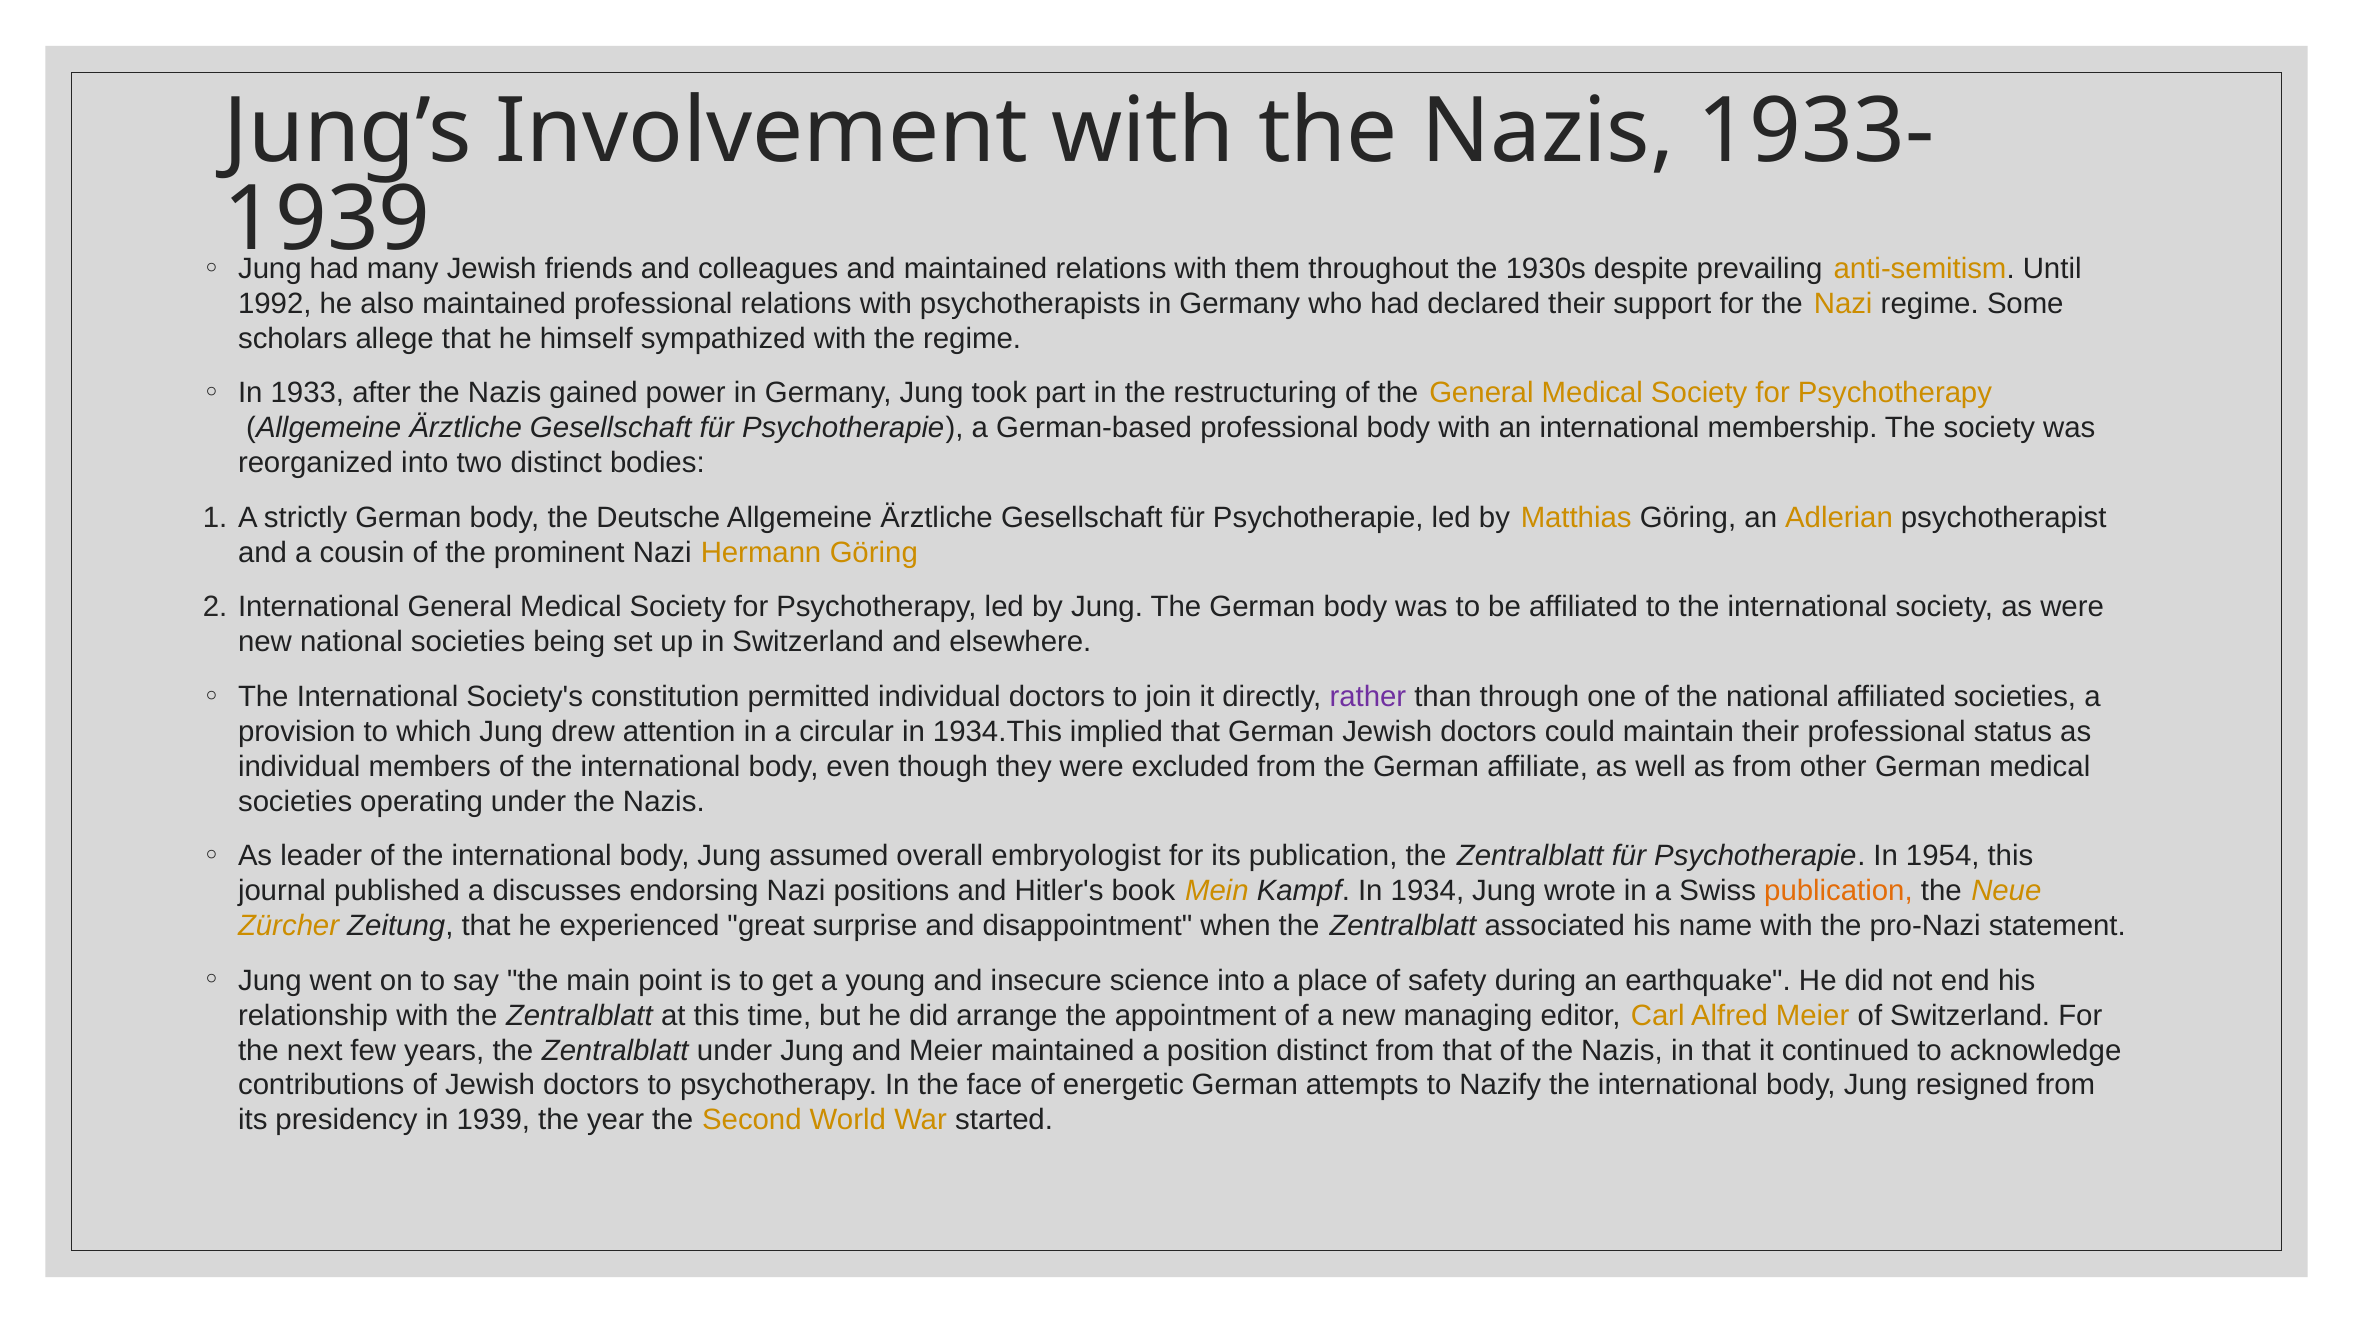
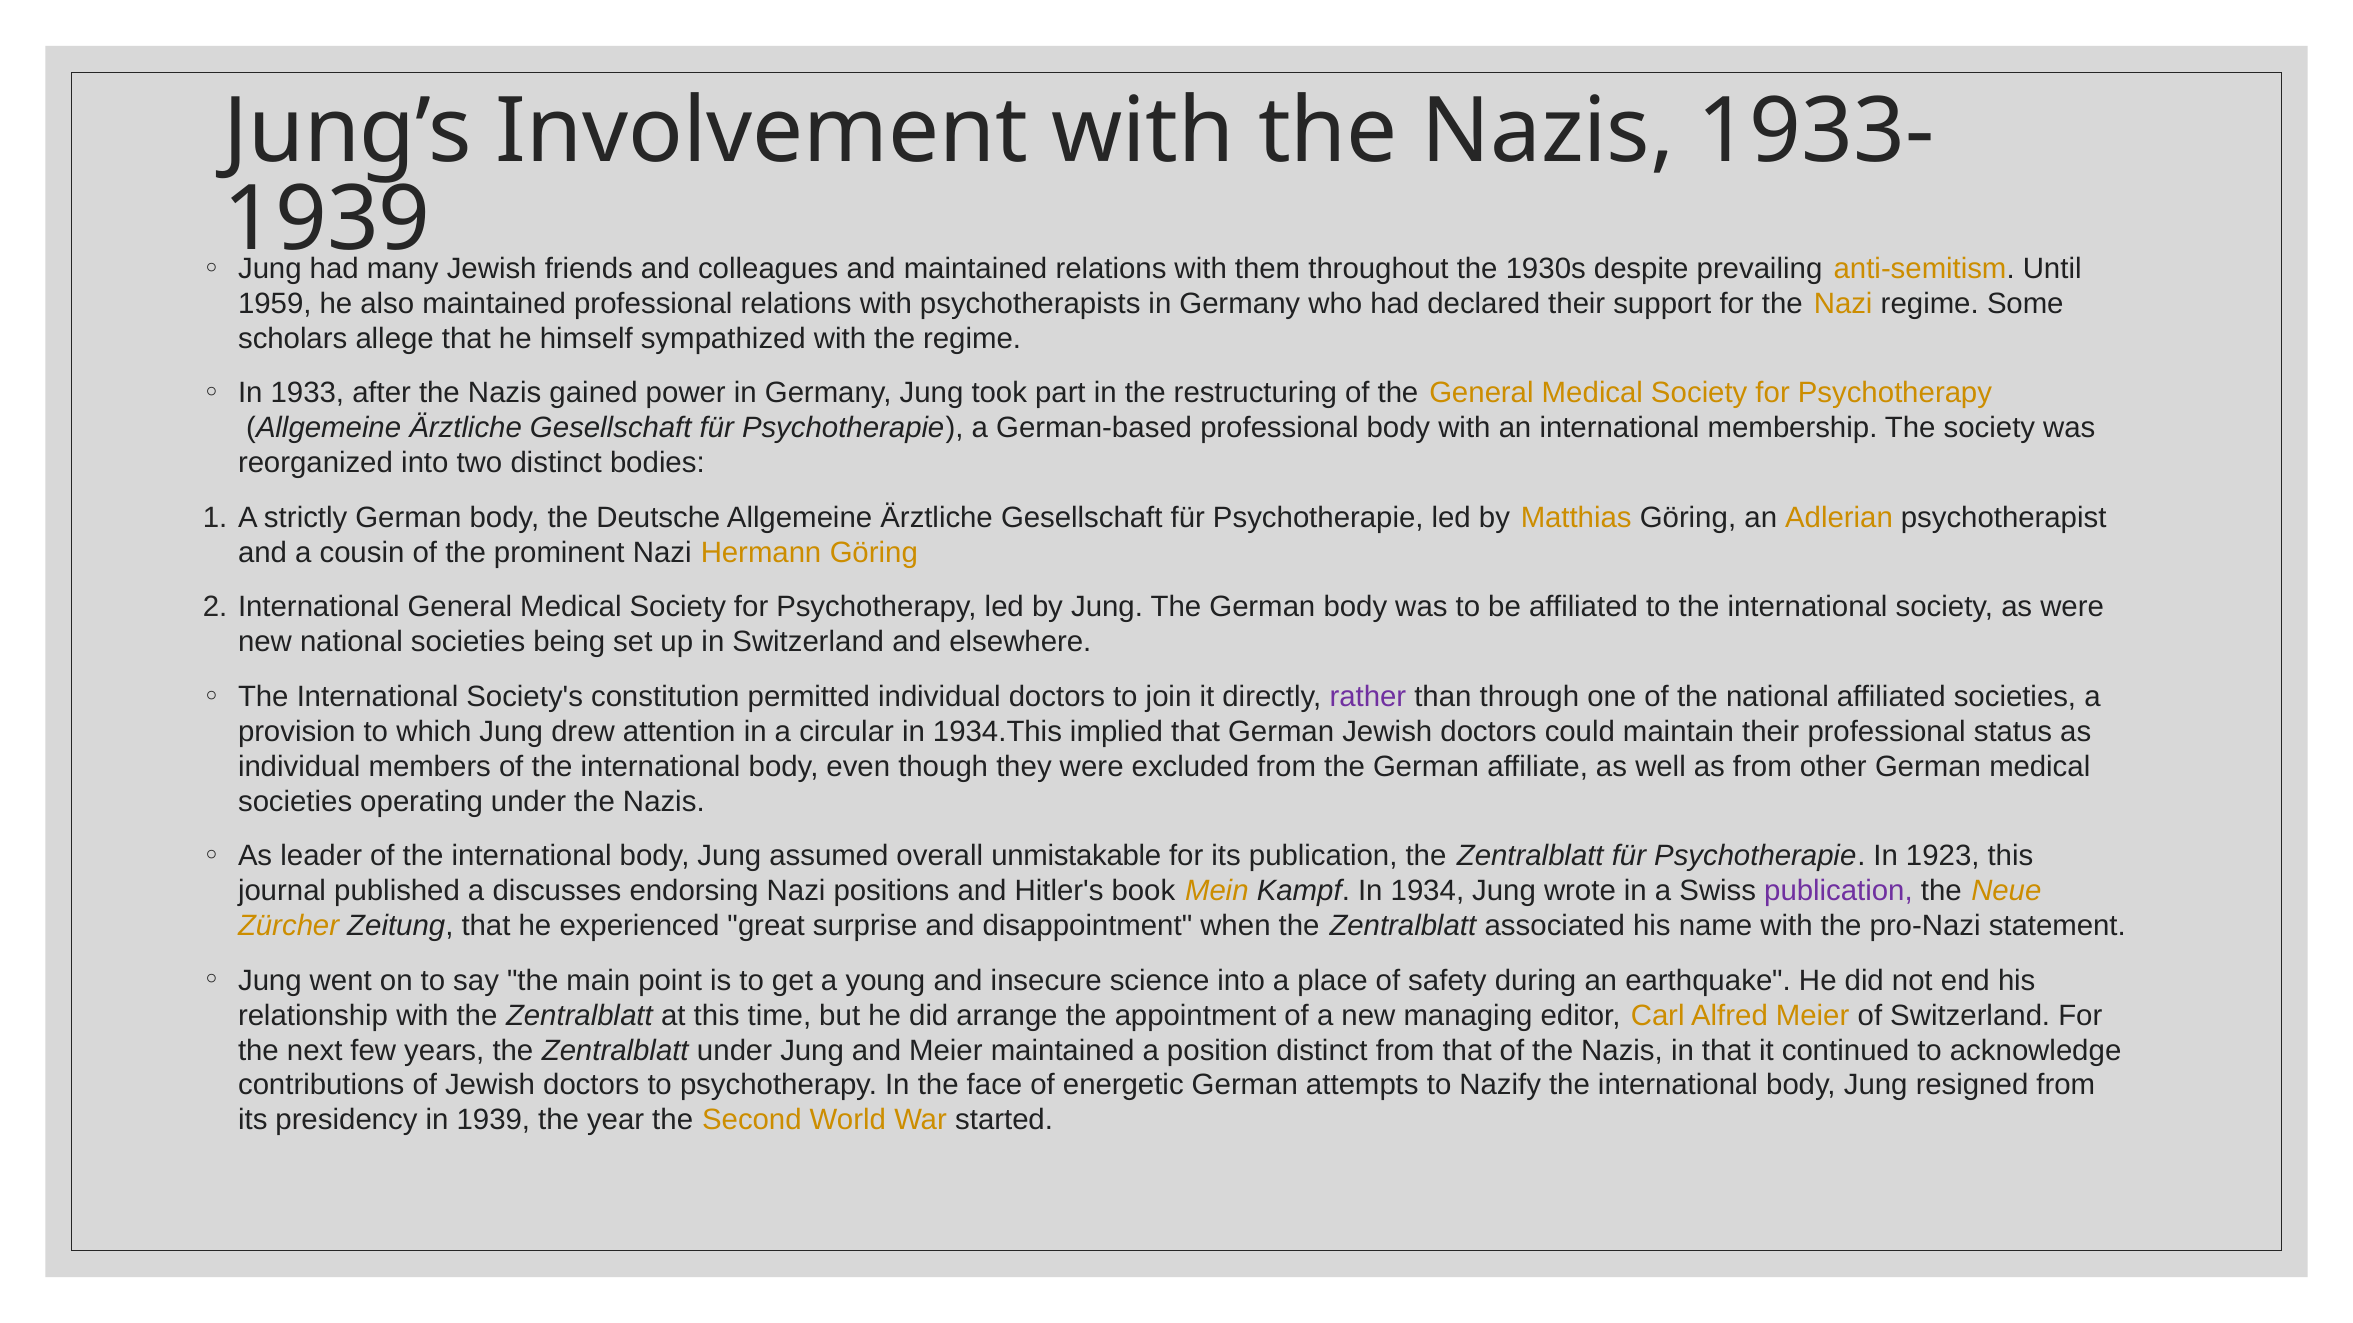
1992: 1992 -> 1959 (275, 304)
embryologist: embryologist -> unmistakable (1076, 857)
1954: 1954 -> 1923 (1943, 857)
publication colour: orange -> purple (1838, 891)
